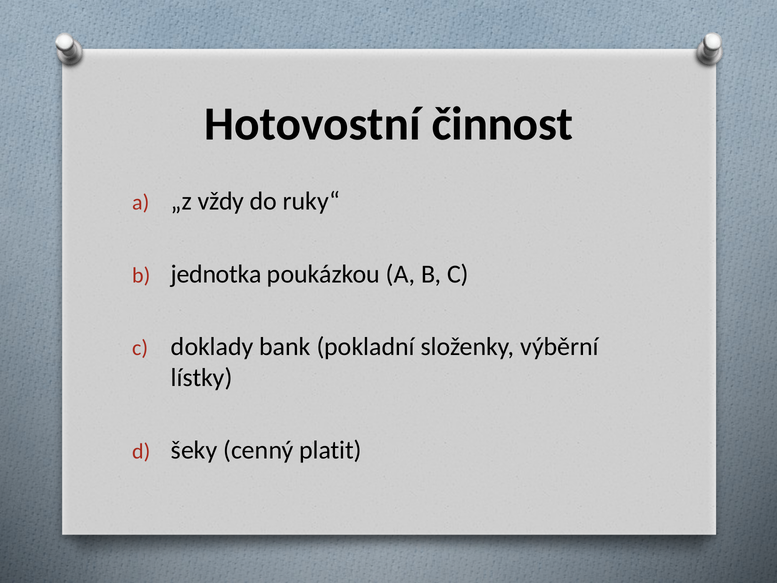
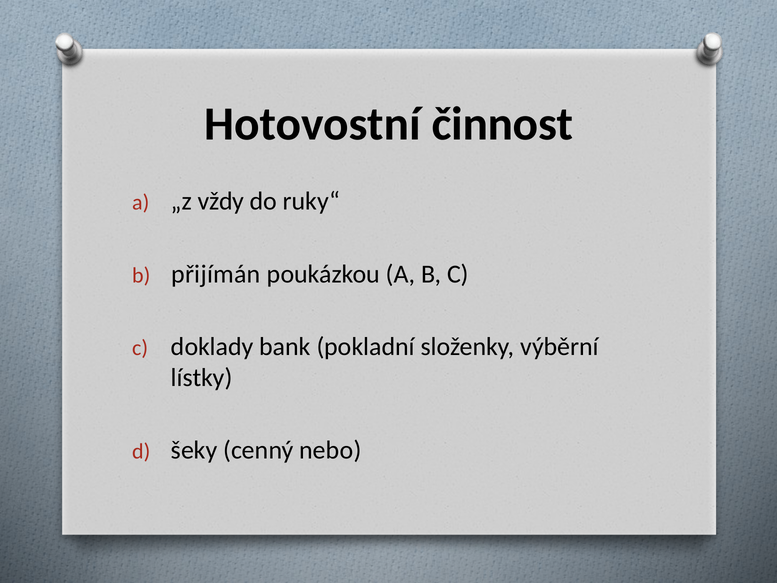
jednotka: jednotka -> přijímán (216, 274)
platit: platit -> nebo (330, 450)
